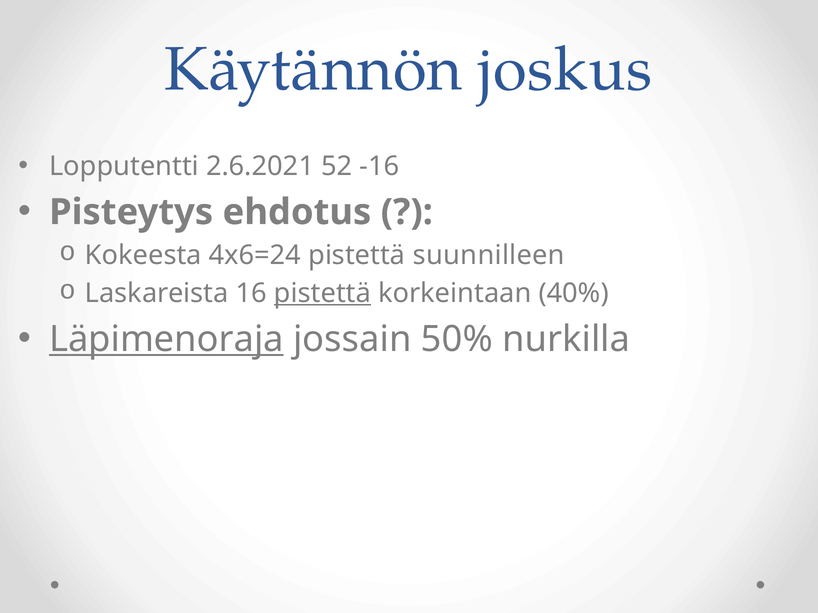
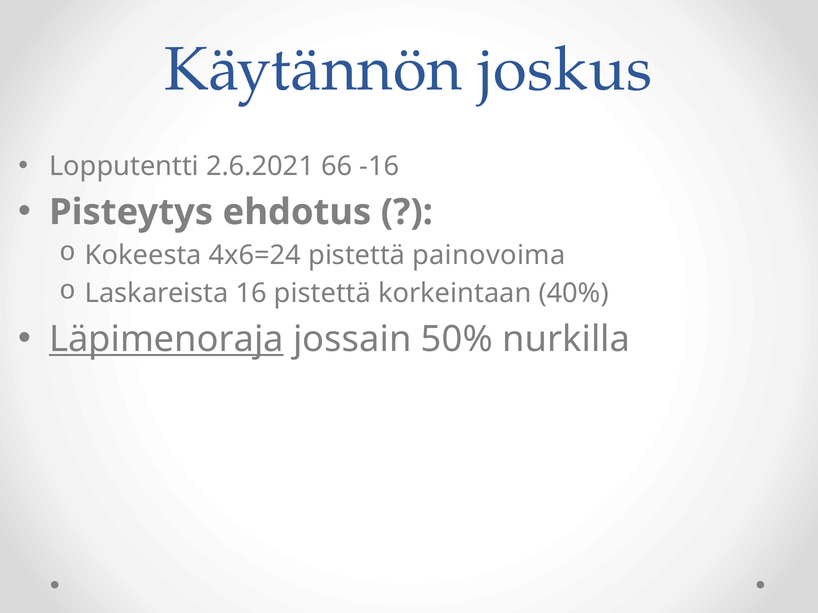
52: 52 -> 66 (337, 166)
suunnilleen: suunnilleen -> painovoima (489, 255)
pistettä underline: present -> none (322, 293)
